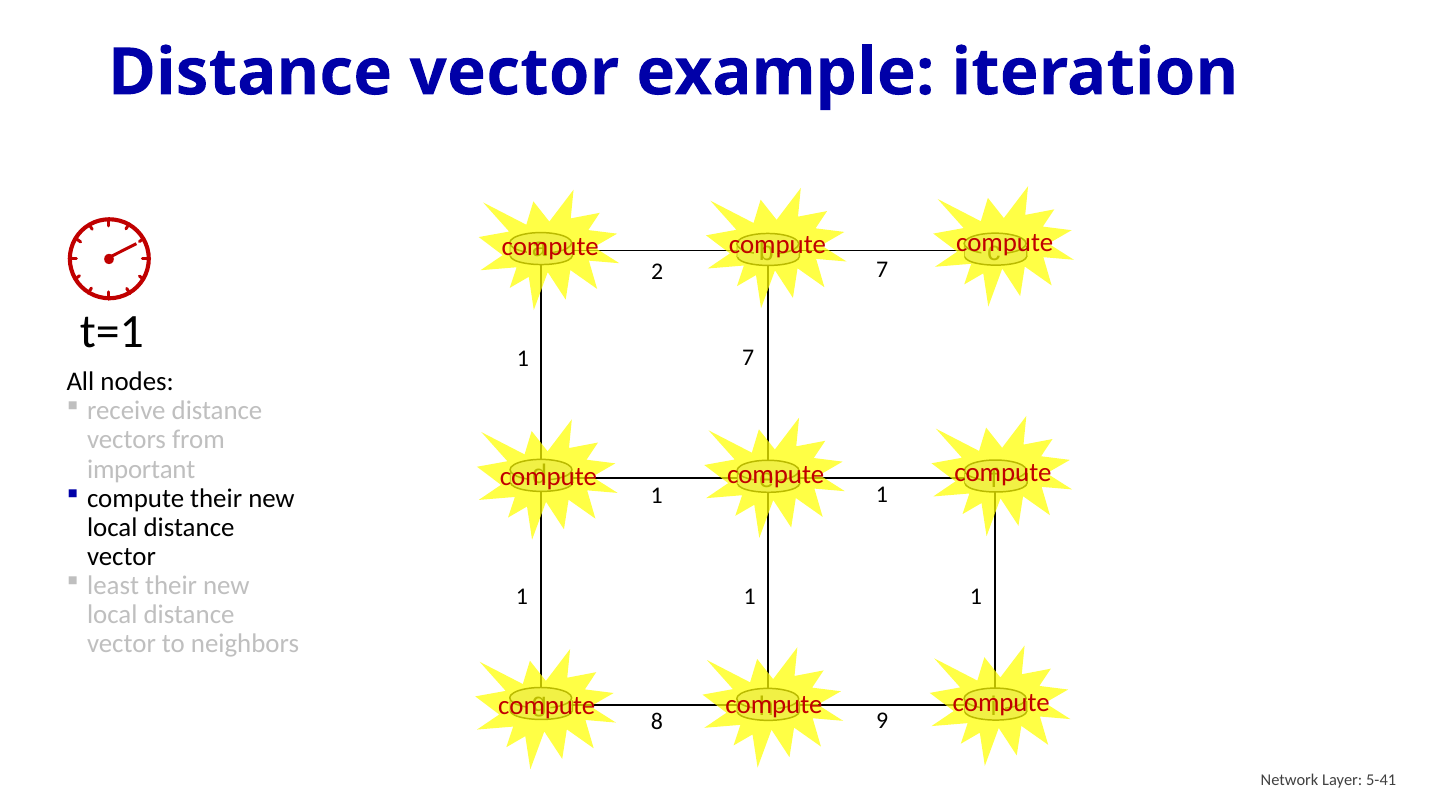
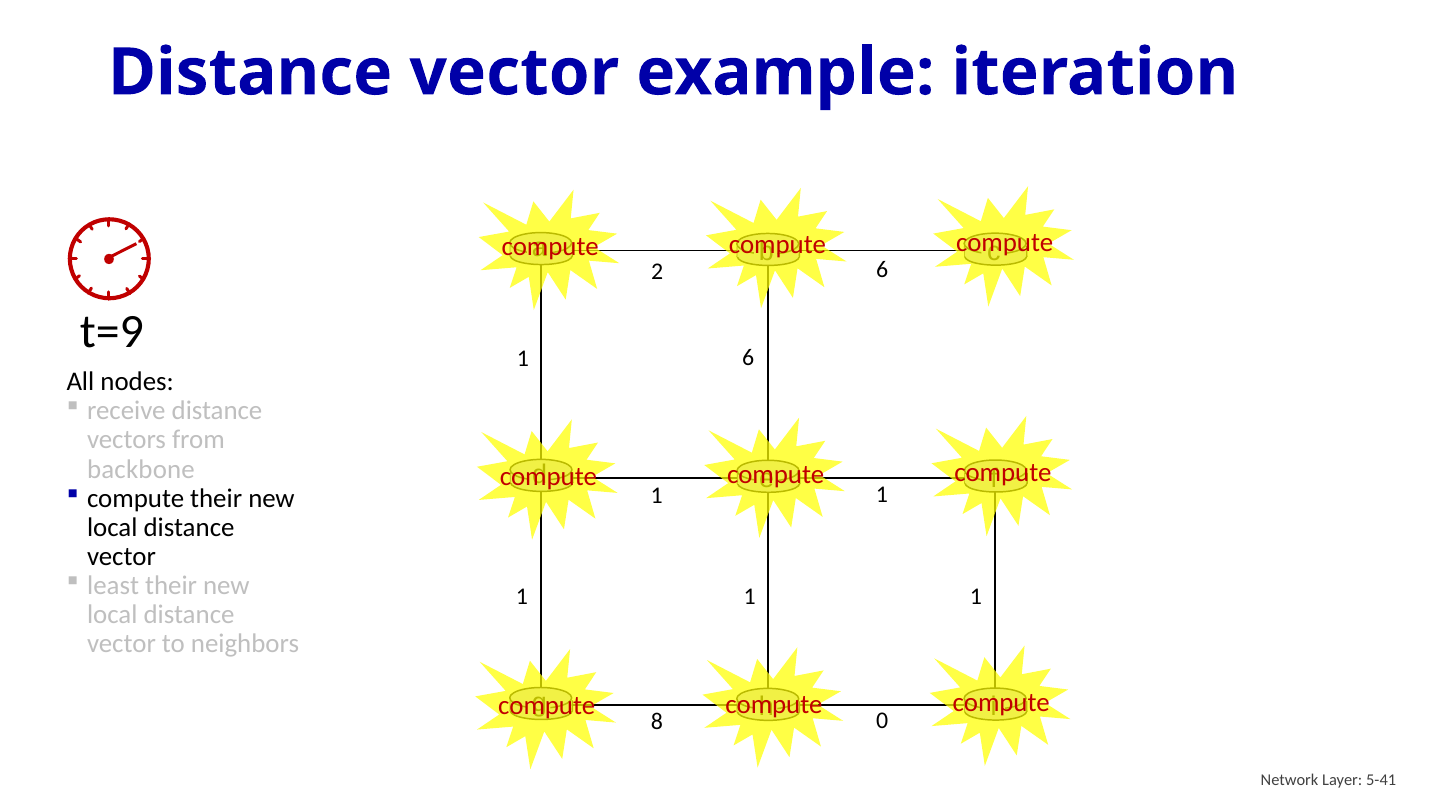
2 7: 7 -> 6 (882, 270)
t=1: t=1 -> t=9 (112, 332)
1 7: 7 -> 6 (748, 358)
important: important -> backbone (141, 469)
9: 9 -> 0 (882, 720)
